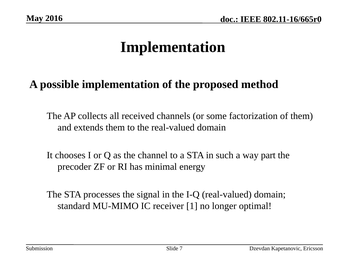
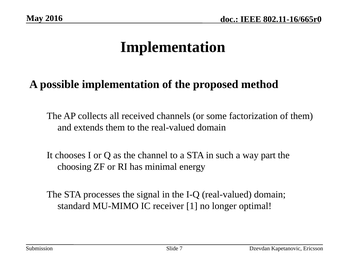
precoder: precoder -> choosing (74, 167)
